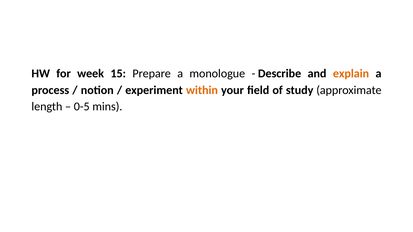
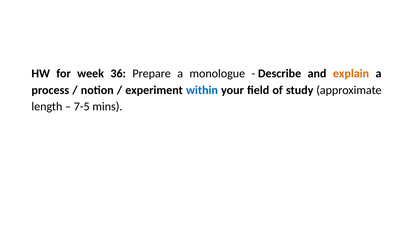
15: 15 -> 36 (118, 74)
within colour: orange -> blue (202, 90)
0-5: 0-5 -> 7-5 (82, 107)
